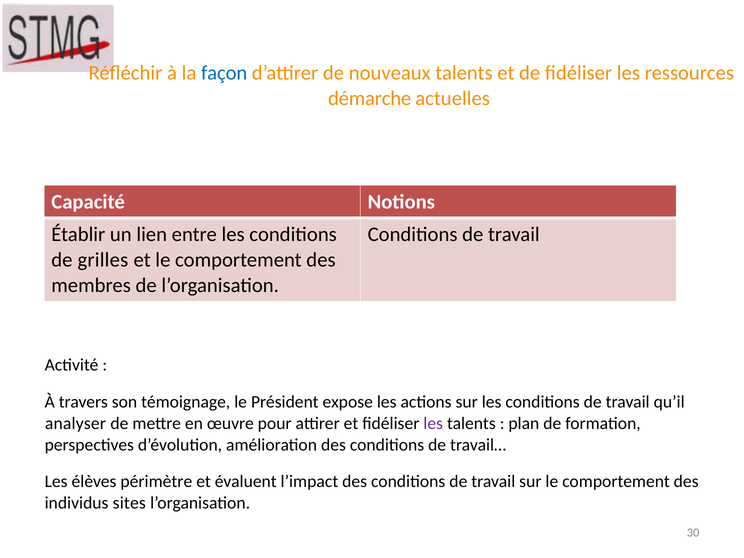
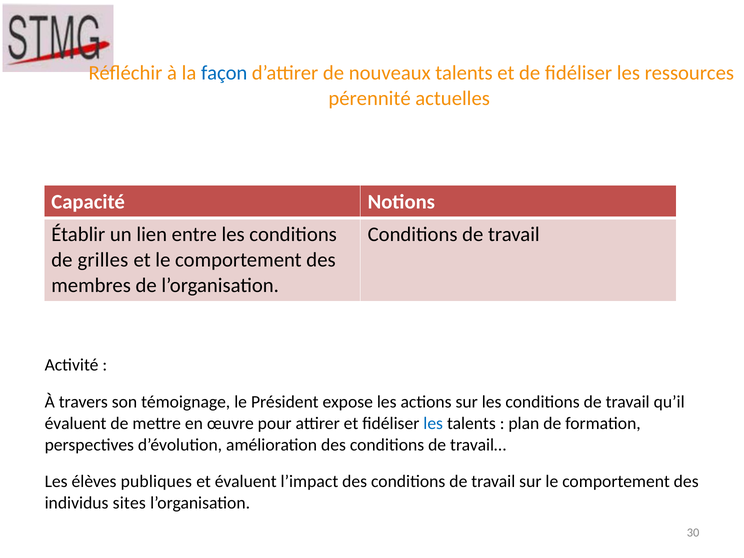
démarche: démarche -> pérennité (370, 98)
analyser: analyser -> évaluent (76, 423)
les colour: purple -> blue (433, 423)
périmètre: périmètre -> publiques (156, 482)
